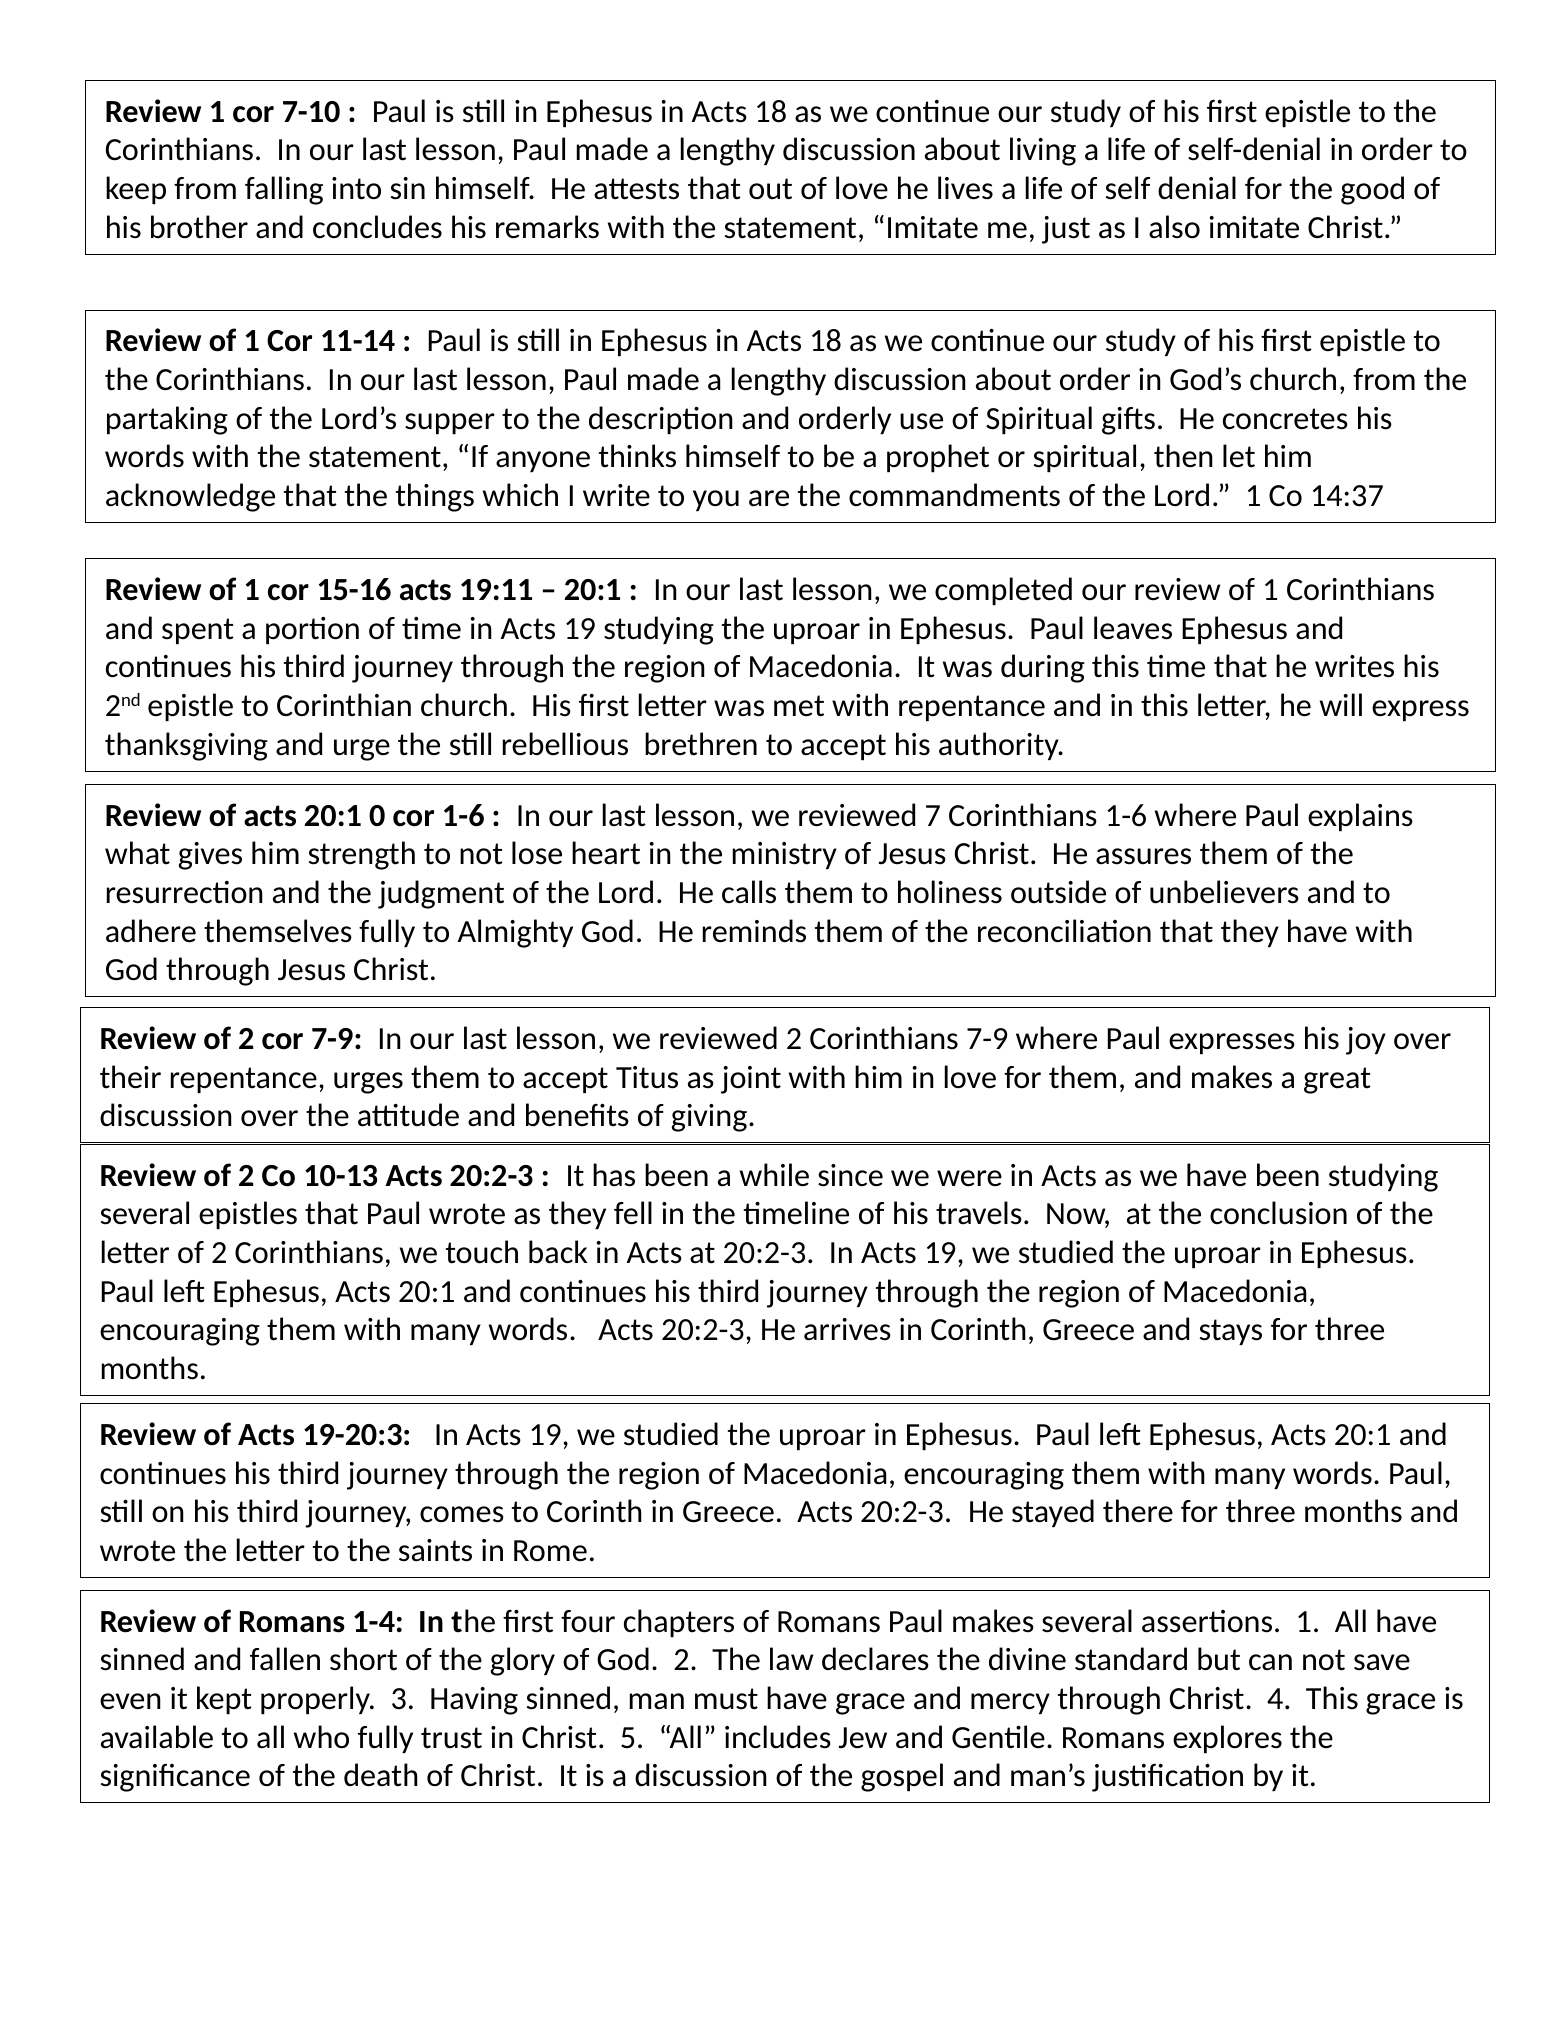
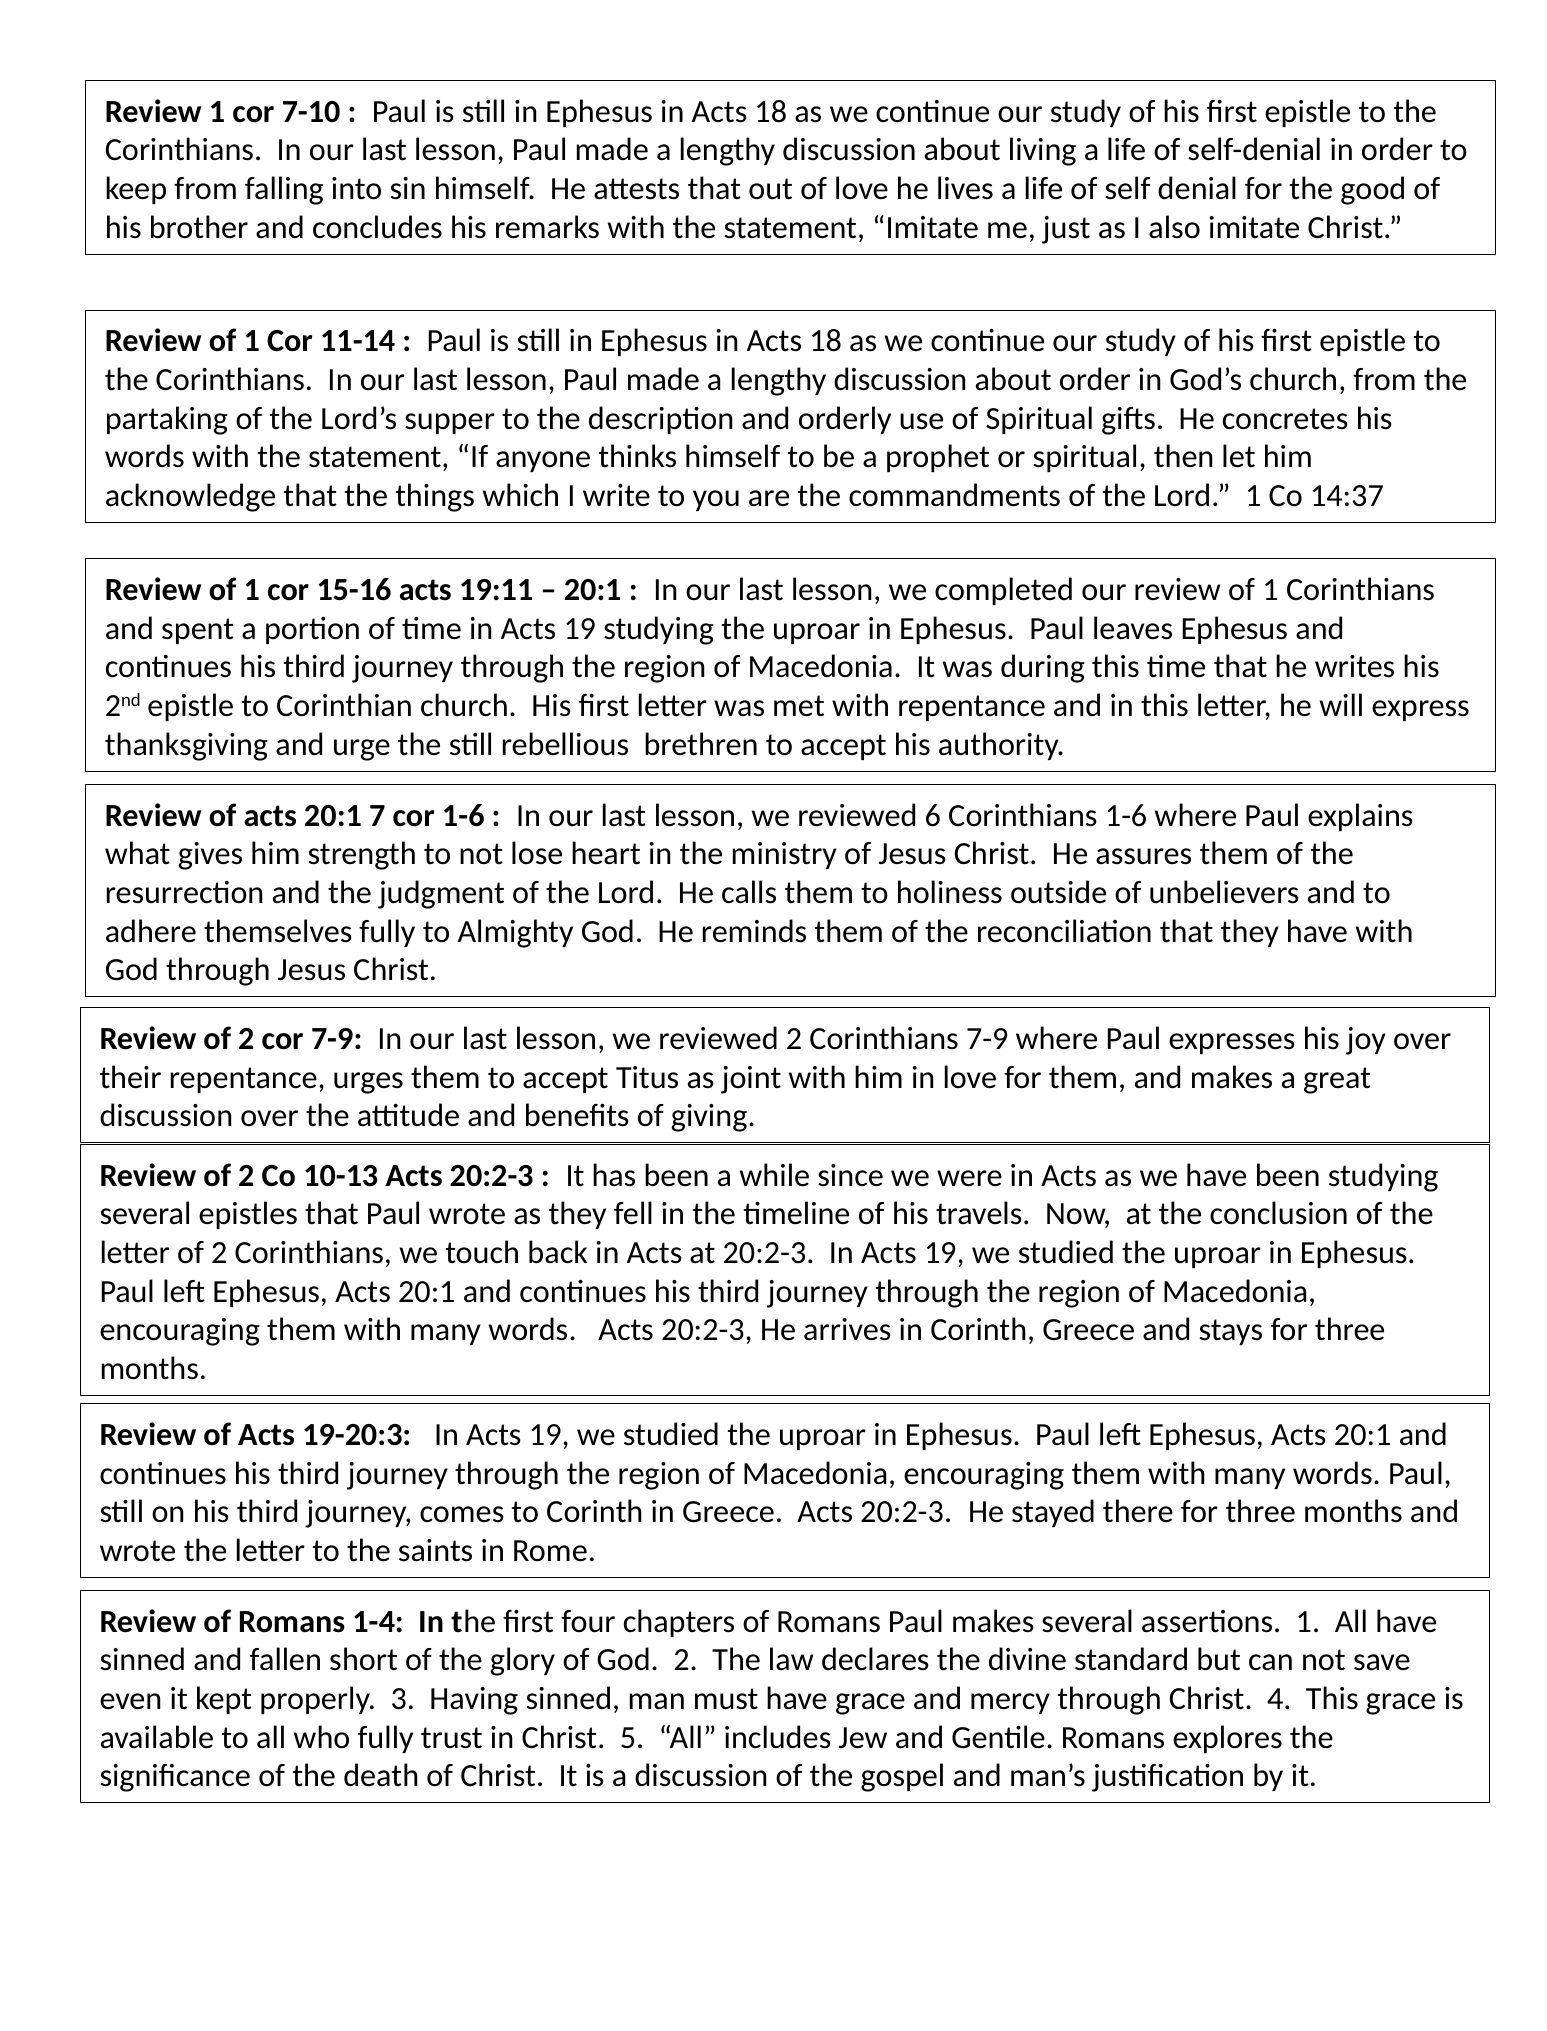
0: 0 -> 7 (377, 815)
7: 7 -> 6 (933, 815)
